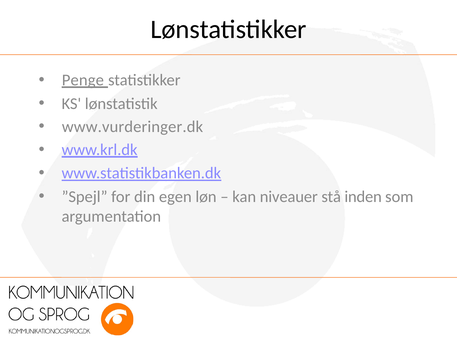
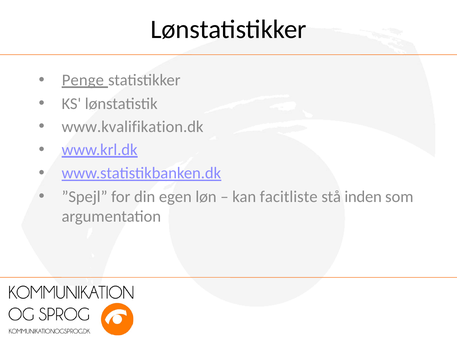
www.vurderinger.dk: www.vurderinger.dk -> www.kvalifikation.dk (133, 127)
niveauer: niveauer -> facitliste (289, 197)
